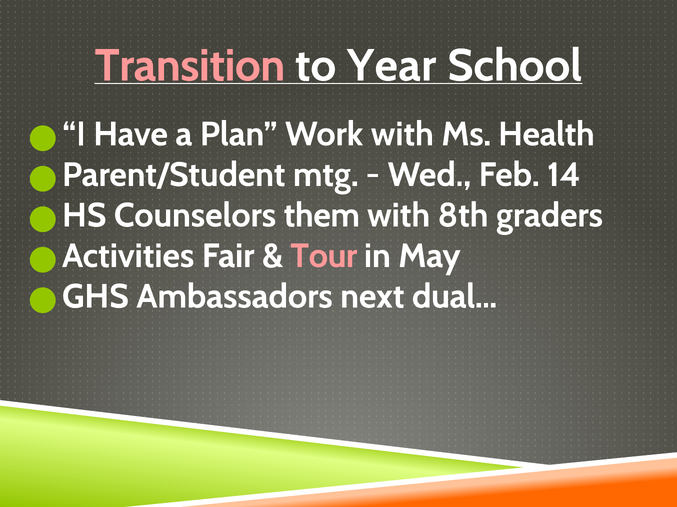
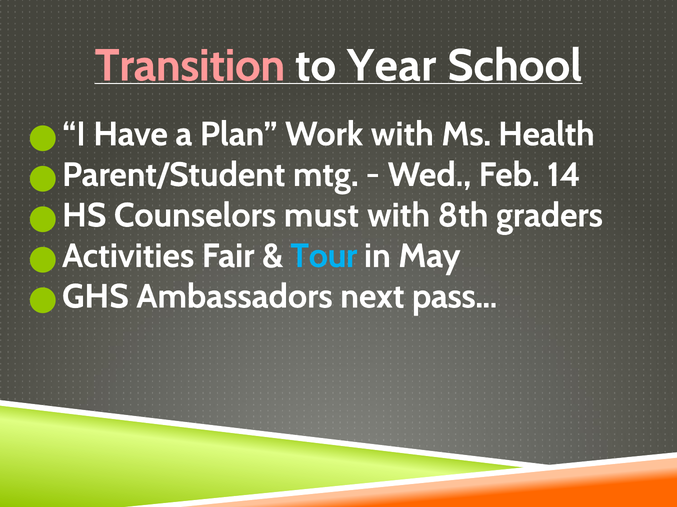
them: them -> must (321, 216)
Tour colour: pink -> light blue (324, 256)
dual: dual -> pass (455, 297)
